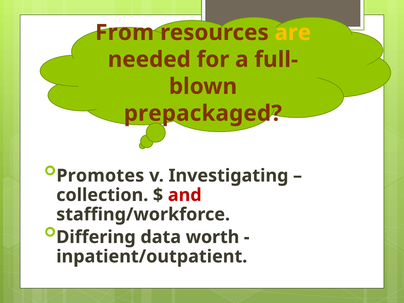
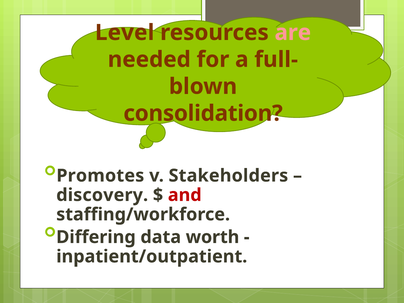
From: From -> Level (125, 33)
are colour: yellow -> pink (293, 33)
prepackaged: prepackaged -> consolidation (203, 113)
Investigating: Investigating -> Stakeholders (228, 176)
collection: collection -> discovery (102, 195)
